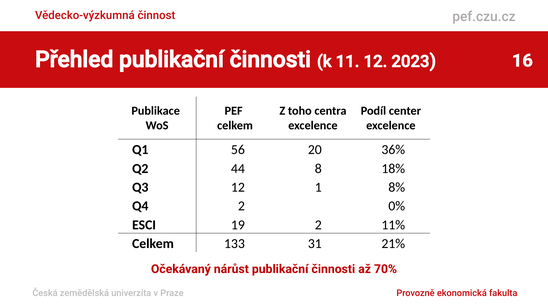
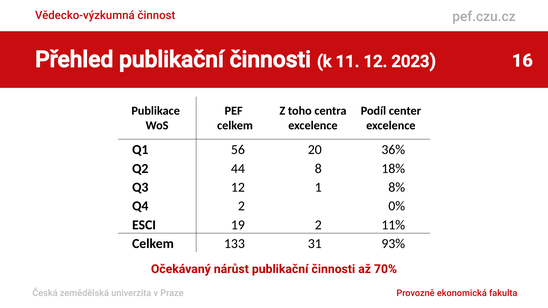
21%: 21% -> 93% (393, 244)
